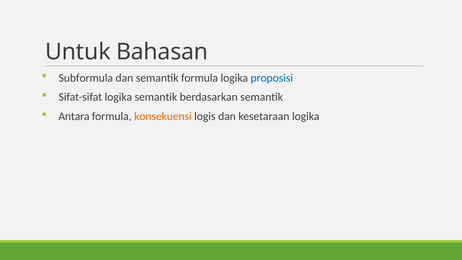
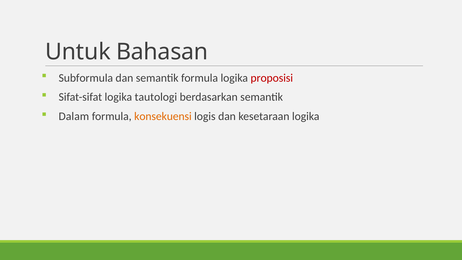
proposisi colour: blue -> red (272, 78)
logika semantik: semantik -> tautologi (156, 97)
Antara: Antara -> Dalam (74, 116)
